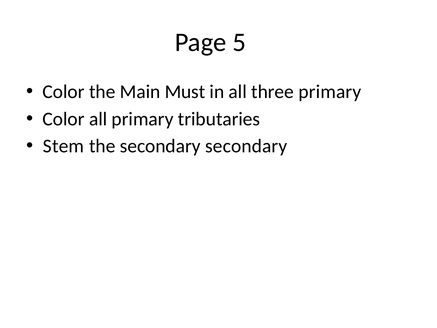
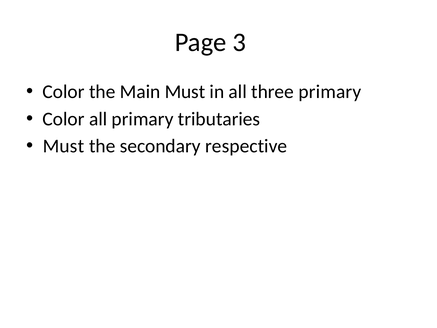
5: 5 -> 3 (239, 42)
Stem: Stem -> Must (64, 146)
secondary secondary: secondary -> respective (246, 146)
